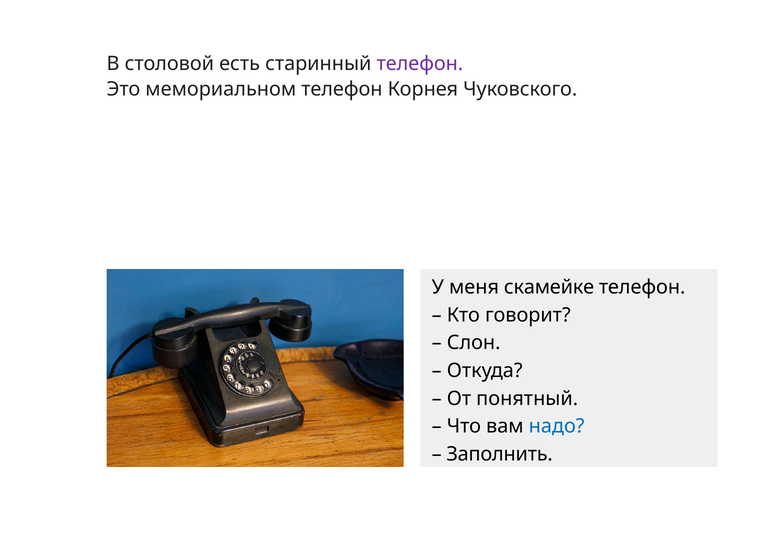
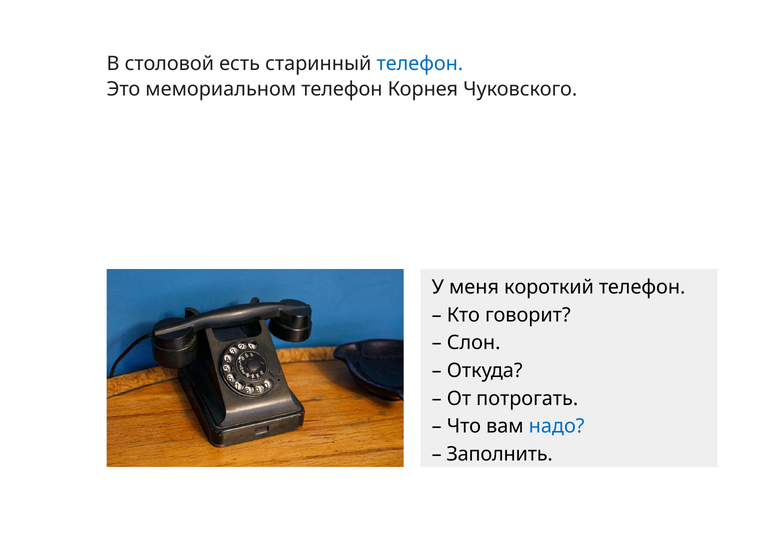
телефон colour: purple -> blue (420, 64)
скамейке: скамейке -> короткий (549, 287)
понятный: понятный -> потрогать (527, 399)
